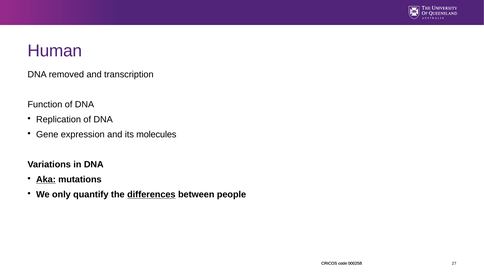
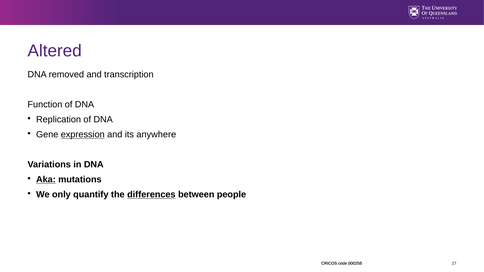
Human: Human -> Altered (55, 51)
expression underline: none -> present (83, 135)
molecules: molecules -> anywhere (156, 135)
